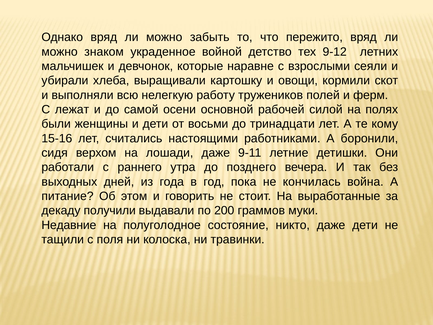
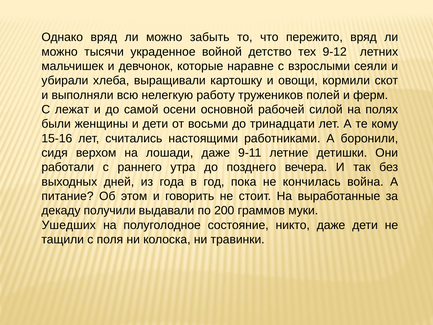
знаком: знаком -> тысячи (104, 52)
Недавние: Недавние -> Ушедших (69, 225)
